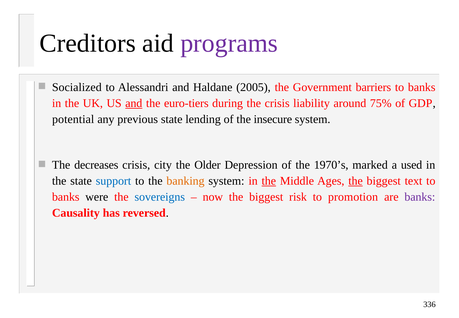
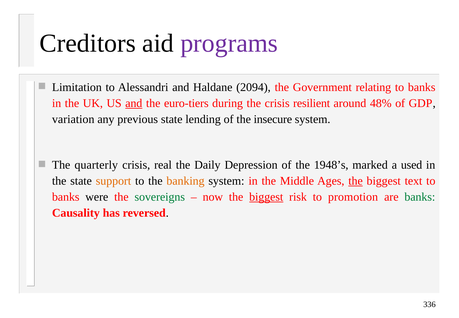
Socialized: Socialized -> Limitation (77, 87)
2005: 2005 -> 2094 (253, 87)
barriers: barriers -> relating (373, 87)
liability: liability -> resilient (312, 103)
75%: 75% -> 48% (381, 103)
potential: potential -> variation (73, 119)
decreases: decreases -> quarterly (96, 165)
city: city -> real (163, 165)
Older: Older -> Daily (207, 165)
1970’s: 1970’s -> 1948’s (331, 165)
support colour: blue -> orange (113, 181)
the underline: present -> none (269, 181)
sovereigns colour: blue -> green (160, 197)
biggest underline: none -> present (266, 197)
banks colour: purple -> green (420, 197)
